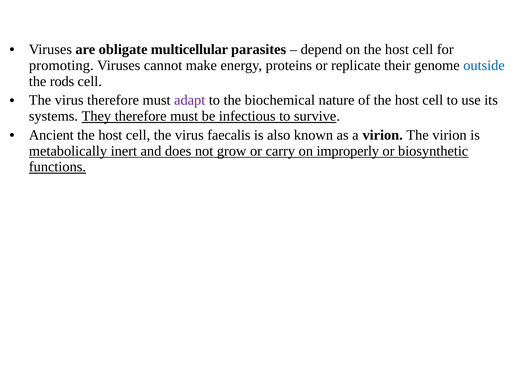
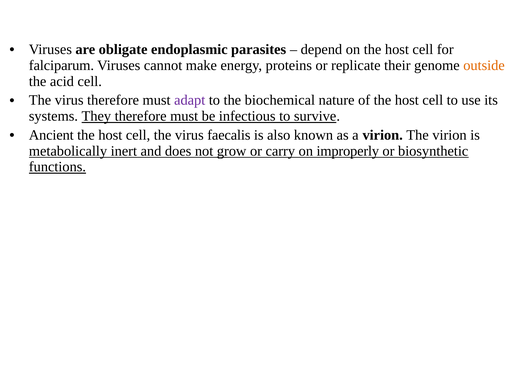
multicellular: multicellular -> endoplasmic (189, 49)
promoting: promoting -> falciparum (61, 65)
outside colour: blue -> orange (484, 65)
rods: rods -> acid (62, 81)
